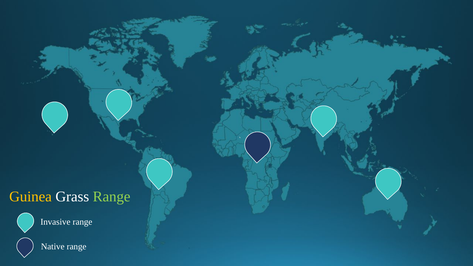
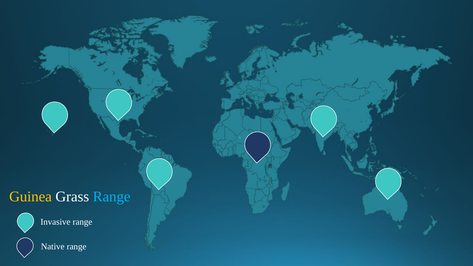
Range colour: light green -> light blue (112, 197)
